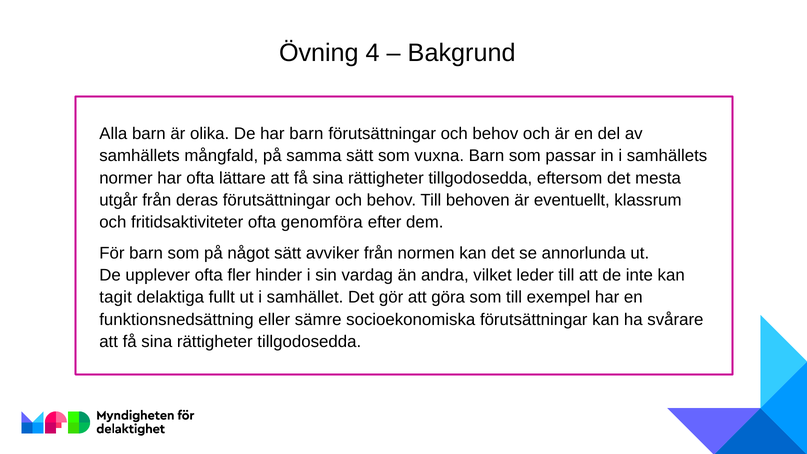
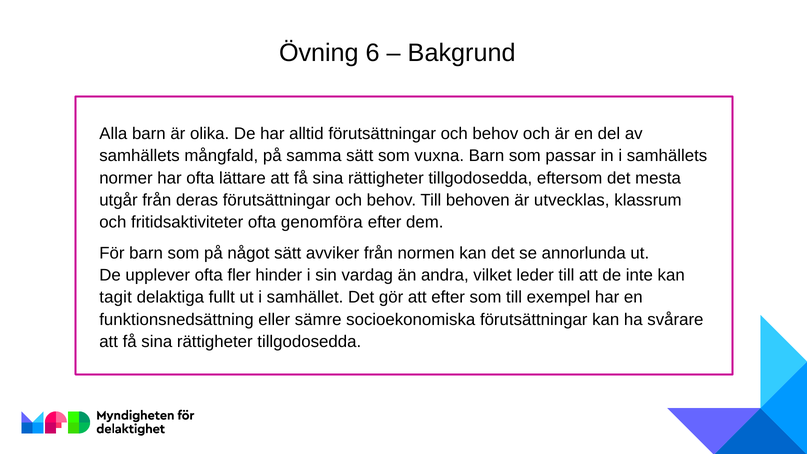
4: 4 -> 6 (373, 53)
har barn: barn -> alltid (306, 134)
eventuellt: eventuellt -> utvecklas (572, 200)
att göra: göra -> efter (448, 297)
